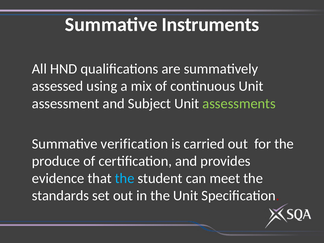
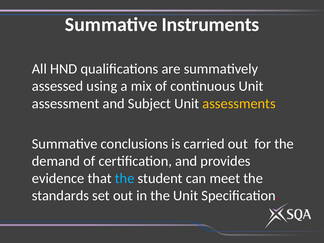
assessments colour: light green -> yellow (239, 104)
verification: verification -> conclusions (134, 144)
produce: produce -> demand (56, 161)
